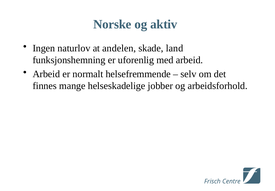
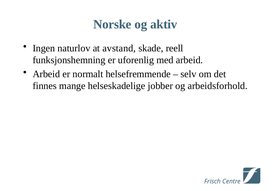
andelen: andelen -> avstand (119, 48)
land: land -> reell (175, 48)
